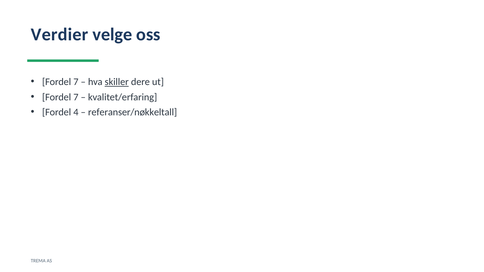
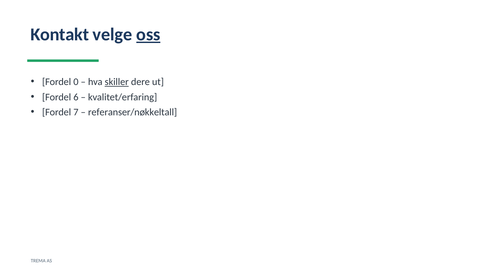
Verdier: Verdier -> Kontakt (60, 35)
oss underline: none -> present (148, 35)
7: 7 -> 0 (76, 82)
7: 7 -> 6 (76, 97)
4: 4 -> 7 (76, 112)
